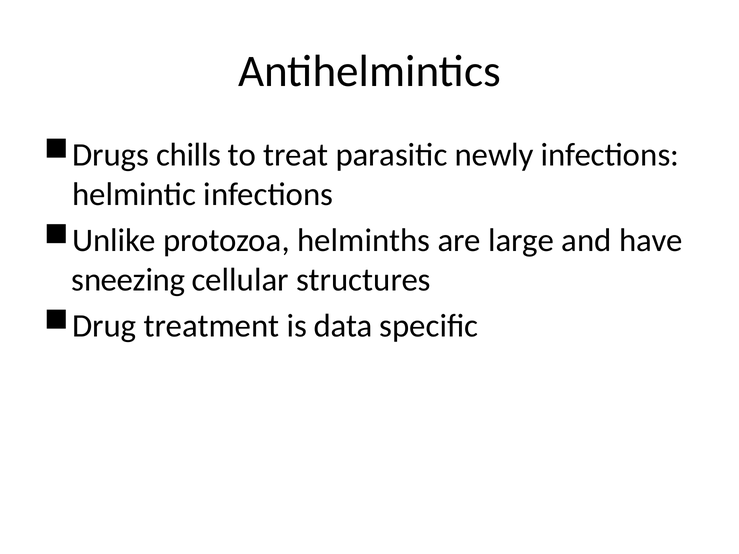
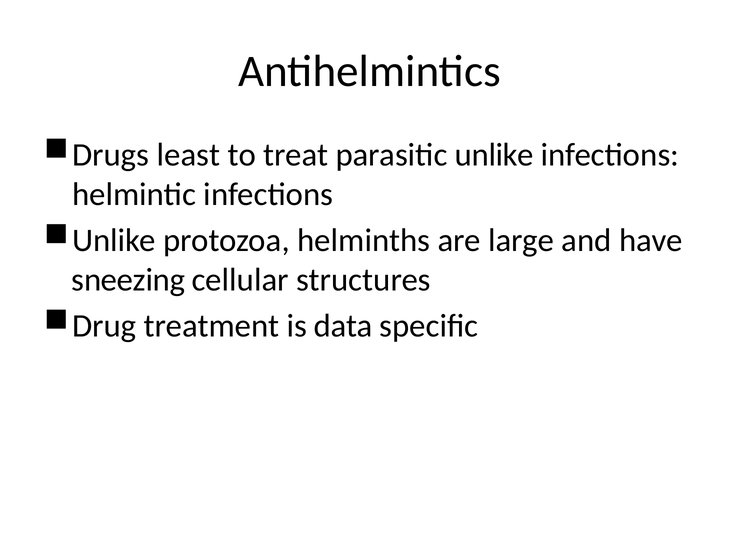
chills: chills -> least (189, 155)
parasitic newly: newly -> unlike (494, 155)
